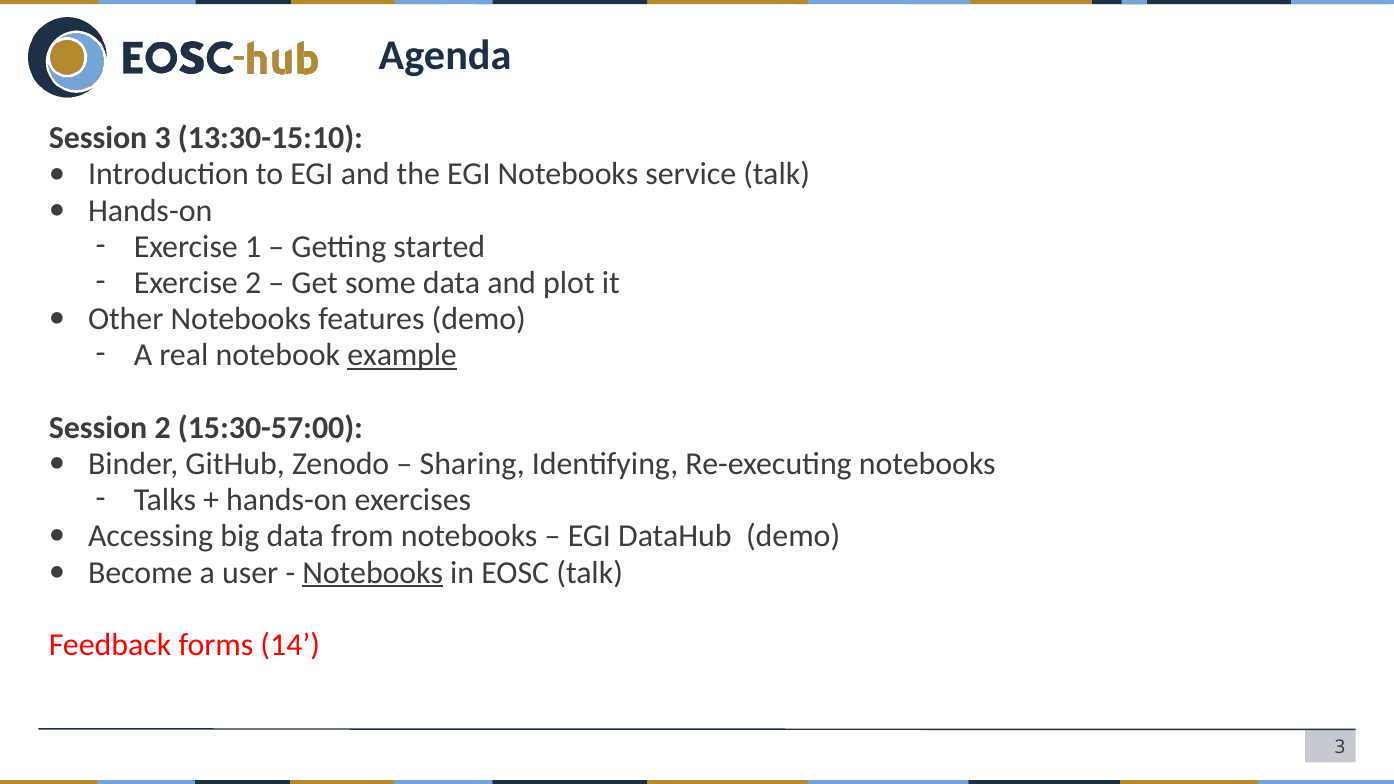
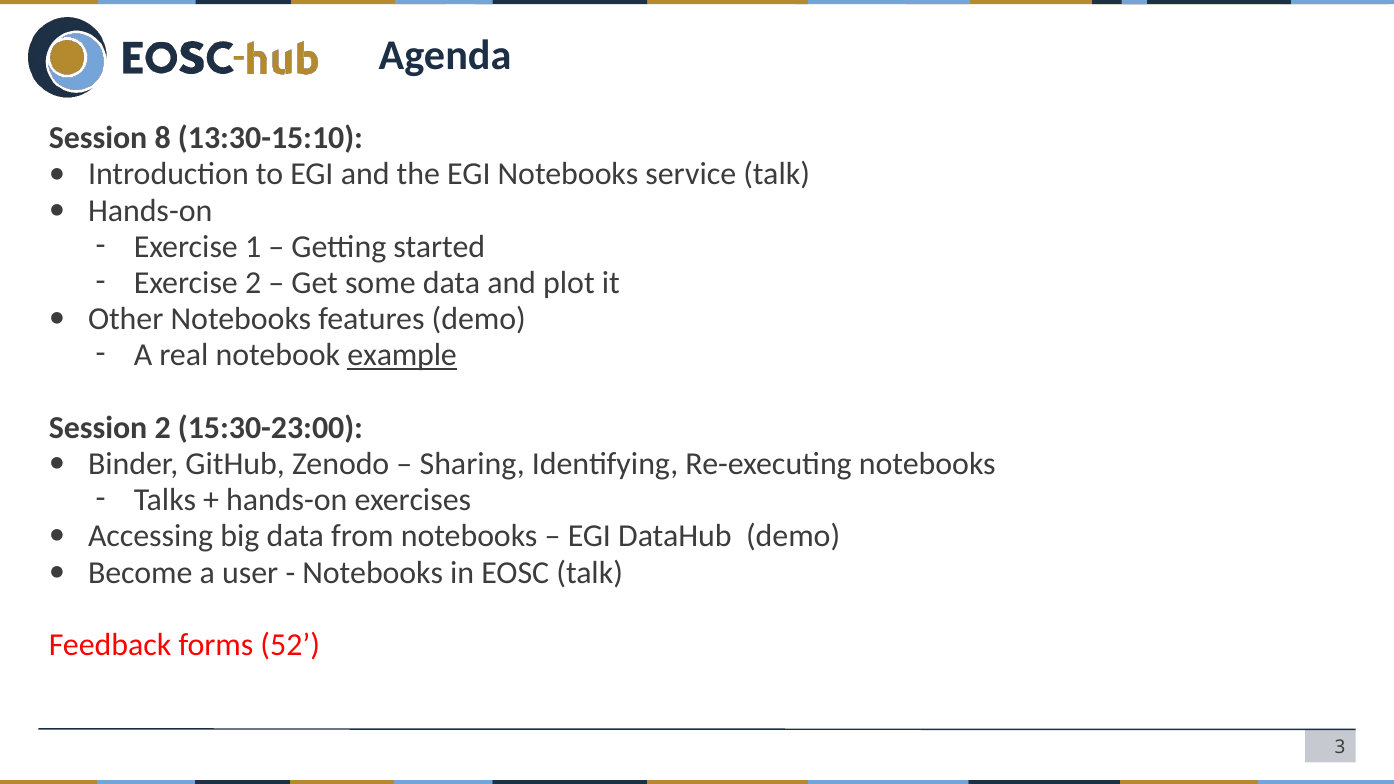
Session 3: 3 -> 8 (163, 138)
15:30-57:00: 15:30-57:00 -> 15:30-23:00 (270, 428)
Notebooks underline: present -> none (373, 573)
14: 14 -> 52 (290, 645)
